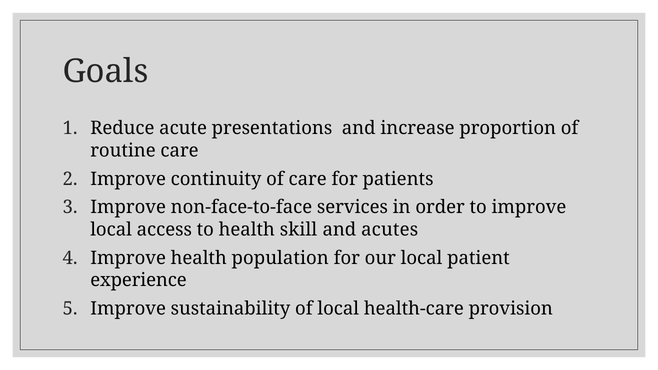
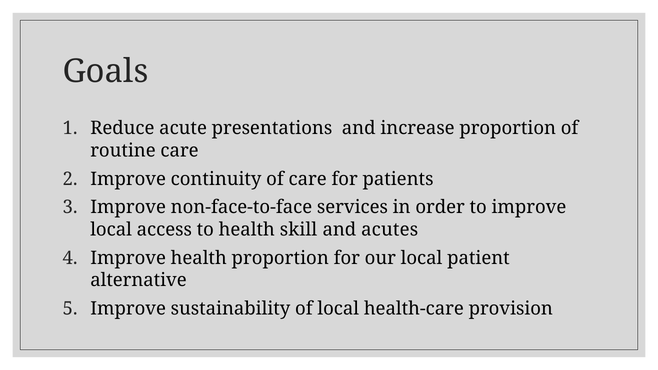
health population: population -> proportion (280, 258)
experience: experience -> alternative (138, 280)
